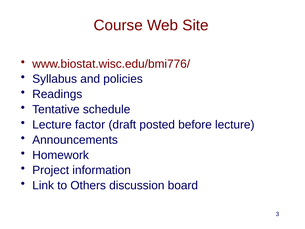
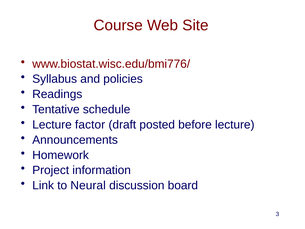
Others: Others -> Neural (88, 185)
